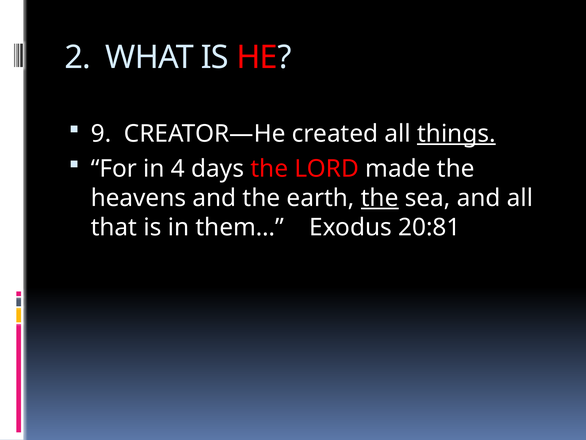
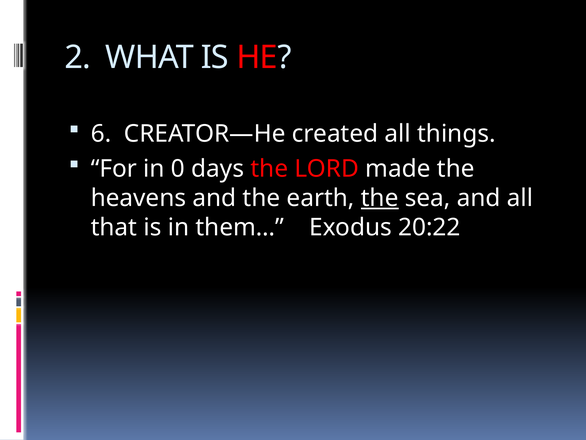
9: 9 -> 6 (101, 134)
things underline: present -> none (456, 134)
4: 4 -> 0 (178, 169)
20:81: 20:81 -> 20:22 (429, 227)
